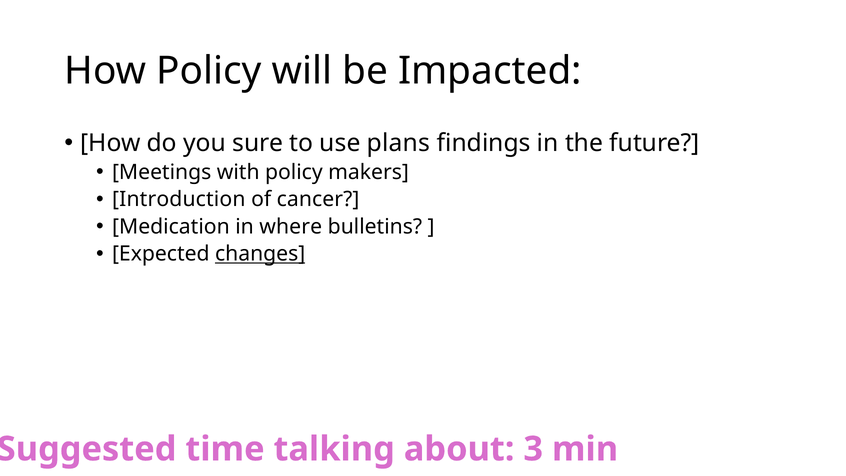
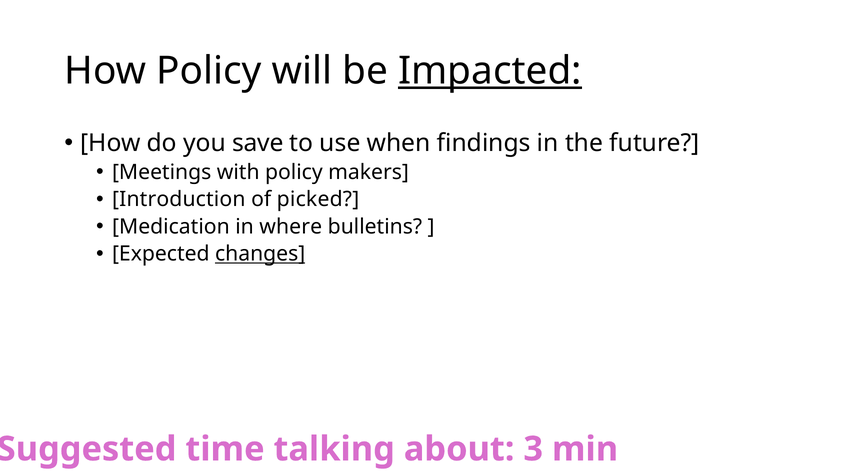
Impacted underline: none -> present (490, 71)
sure: sure -> save (258, 143)
plans: plans -> when (399, 143)
cancer: cancer -> picked (318, 199)
